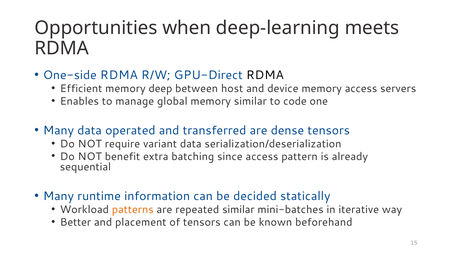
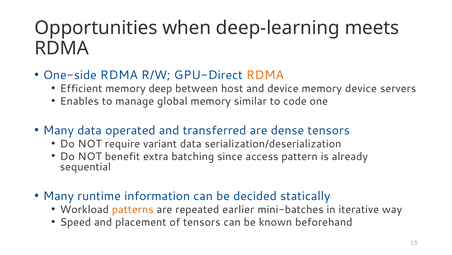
RDMA colour: black -> orange (265, 75)
memory access: access -> device (361, 88)
repeated similar: similar -> earlier (238, 209)
Better: Better -> Speed (75, 222)
